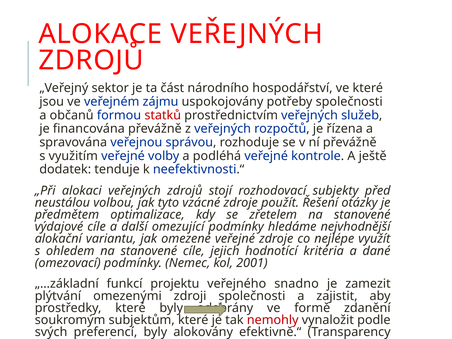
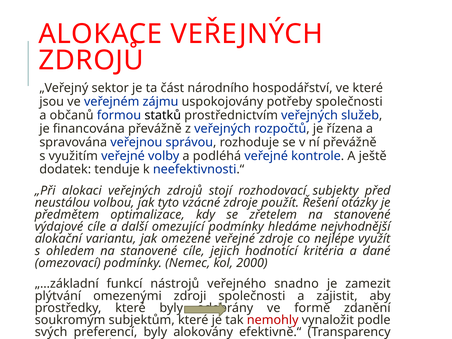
statků colour: red -> black (163, 115)
2001: 2001 -> 2000 (252, 263)
projektu: projektu -> nástrojů (175, 284)
